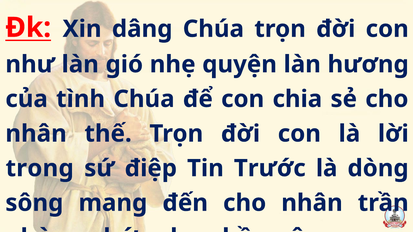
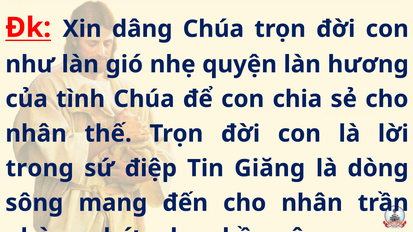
Trước: Trước -> Giăng (270, 169)
